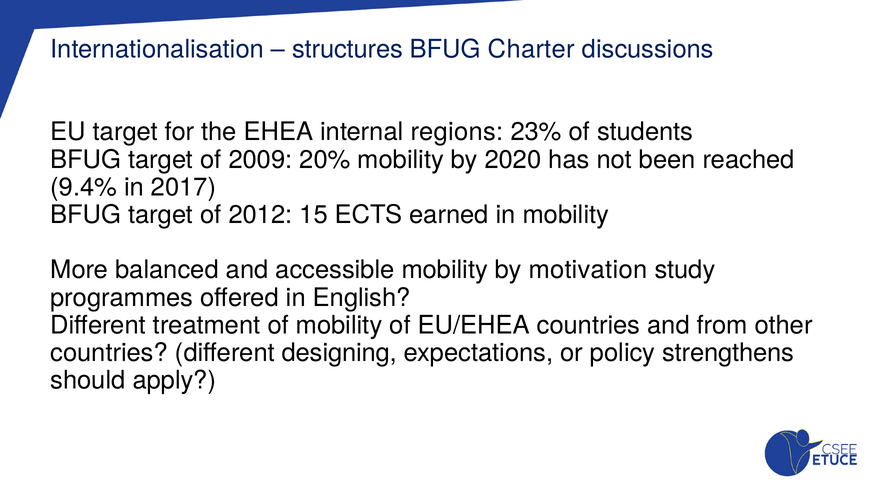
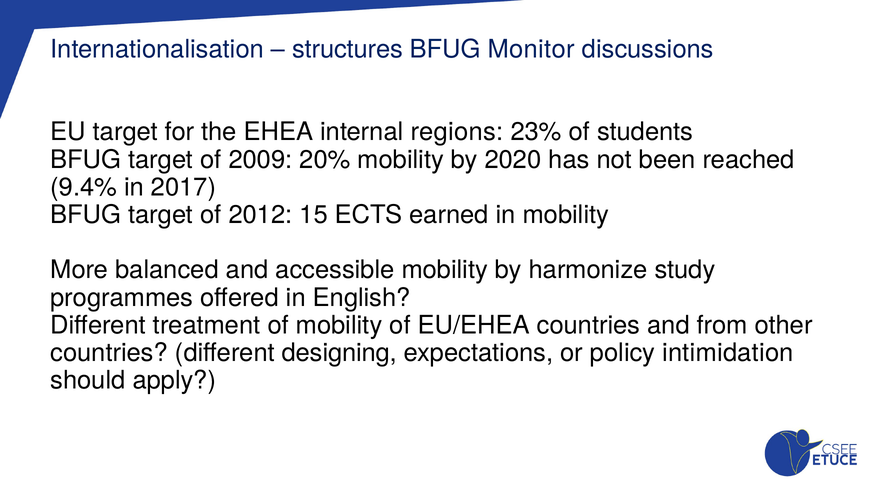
Charter: Charter -> Monitor (531, 49)
motivation: motivation -> harmonize (588, 270)
strengthens: strengthens -> intimidation (728, 353)
